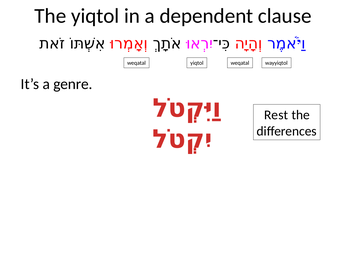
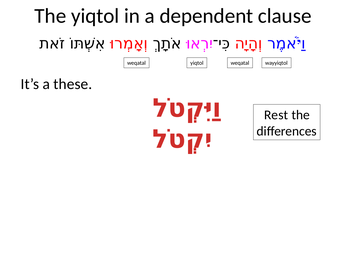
genre: genre -> these (73, 84)
